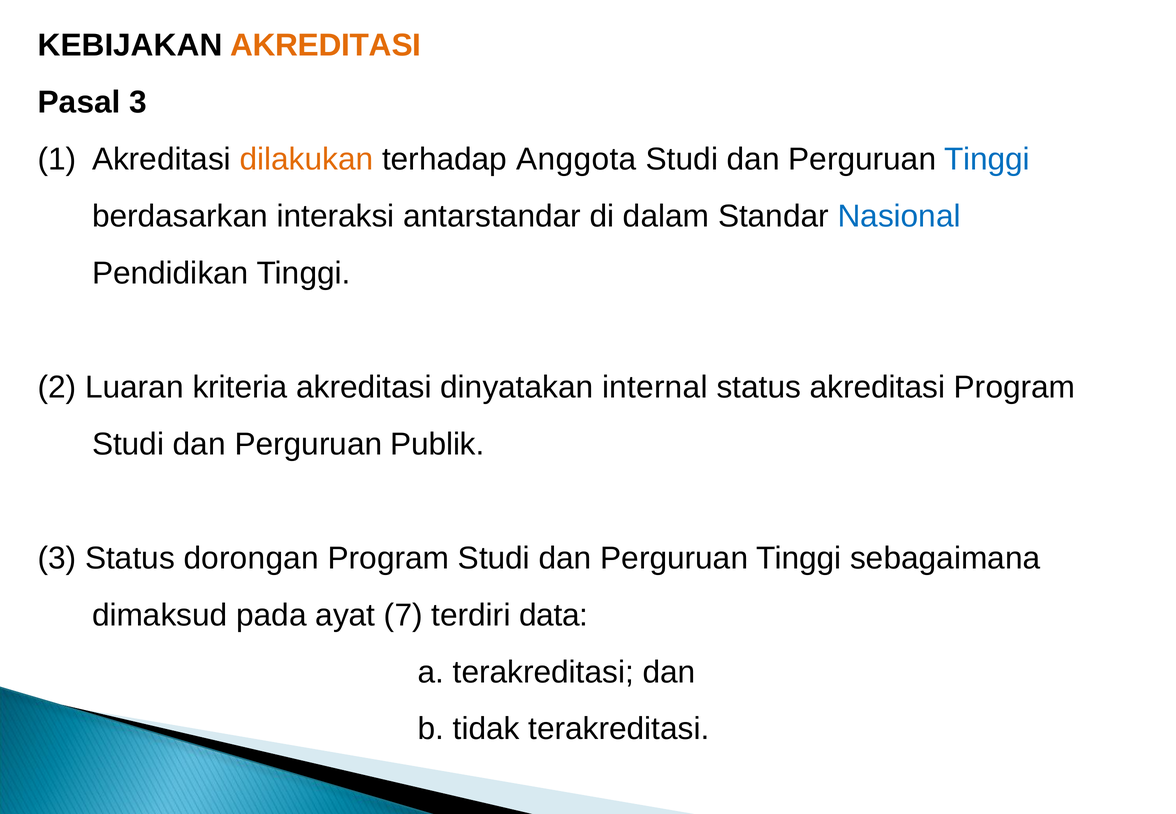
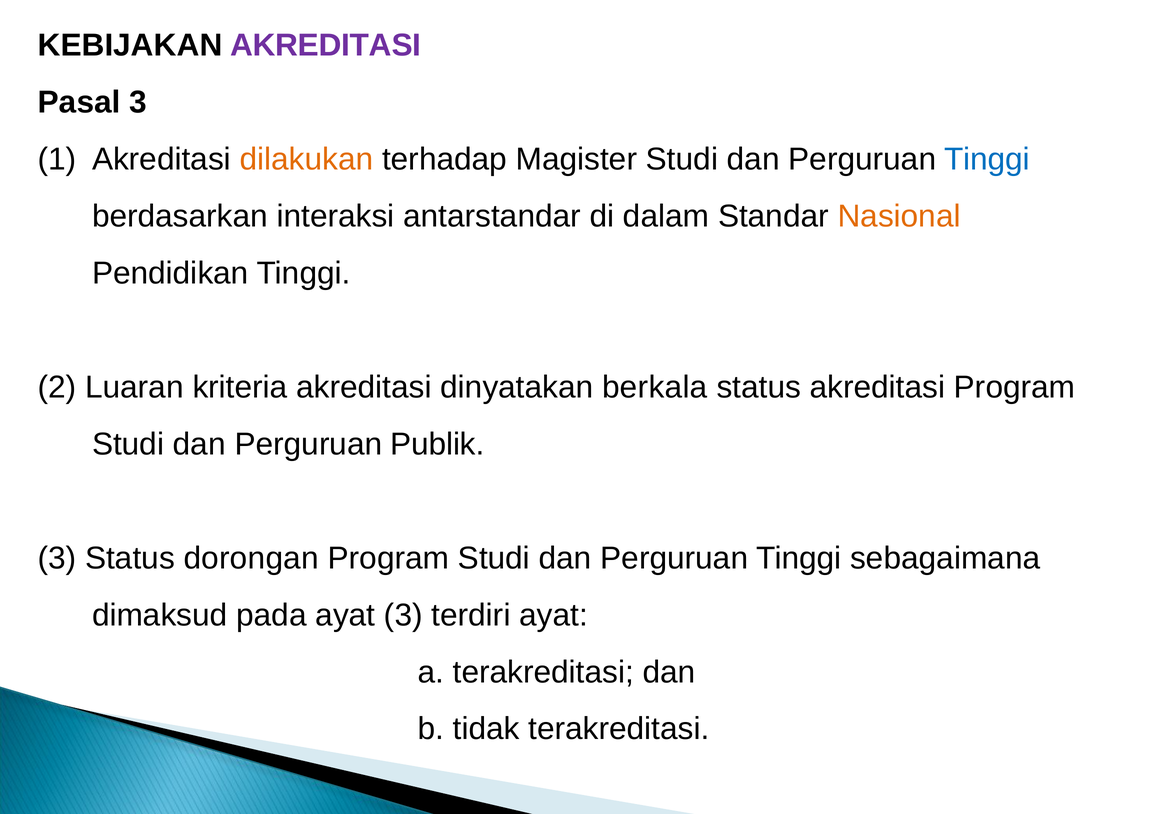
AKREDITASI colour: orange -> purple (326, 46)
Anggota: Anggota -> Magister (576, 159)
Nasional colour: blue -> orange (899, 216)
internal: internal -> berkala (655, 387)
ayat 7: 7 -> 3 (403, 615)
terdiri data: data -> ayat (554, 615)
